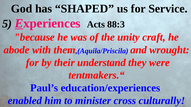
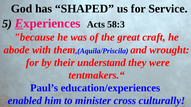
88:3: 88:3 -> 58:3 (116, 25)
unity: unity -> great (129, 37)
